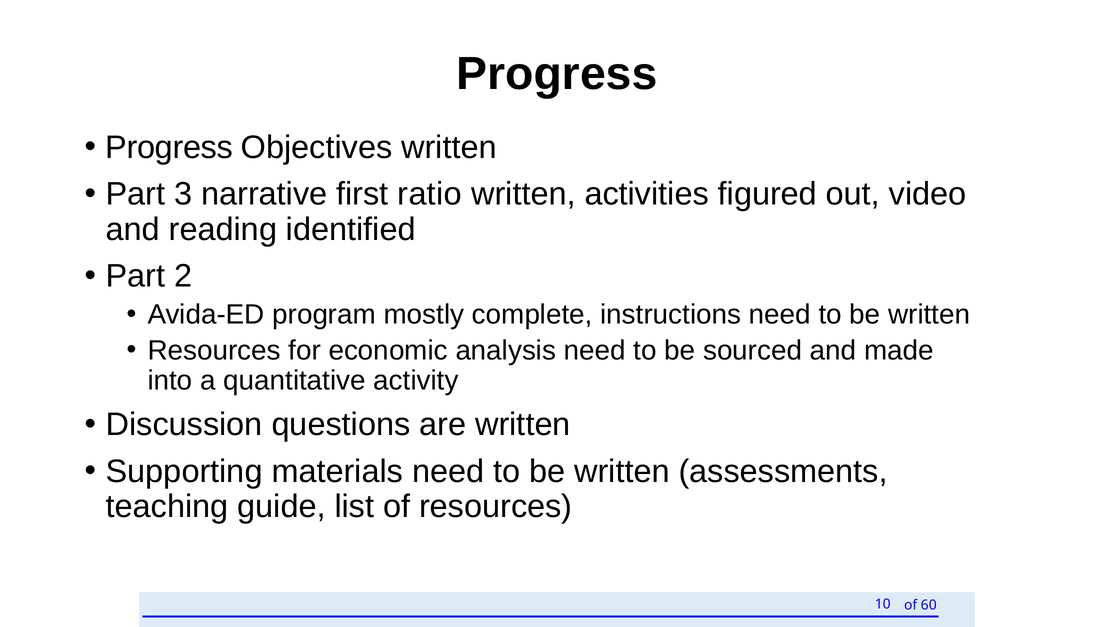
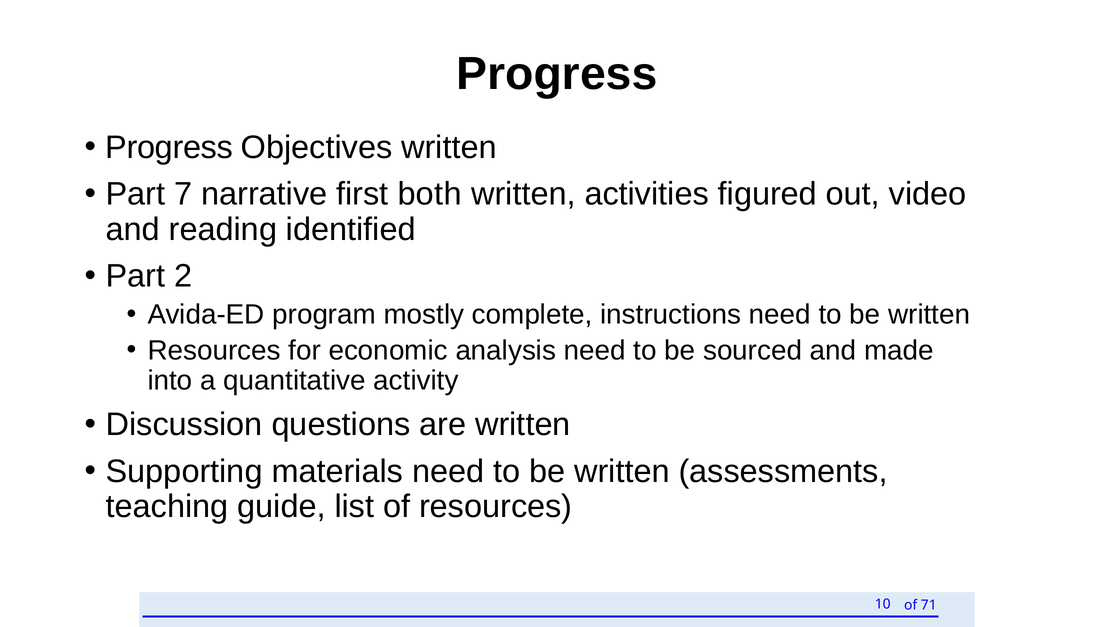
3: 3 -> 7 (183, 194)
ratio: ratio -> both (430, 194)
60: 60 -> 71 (929, 605)
